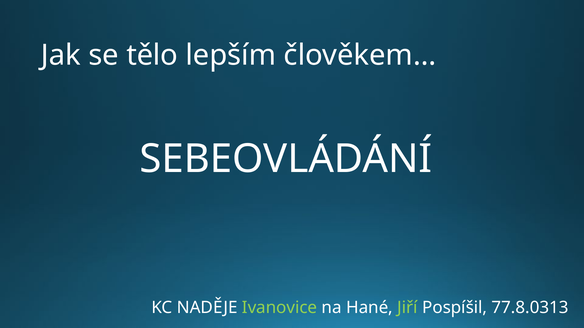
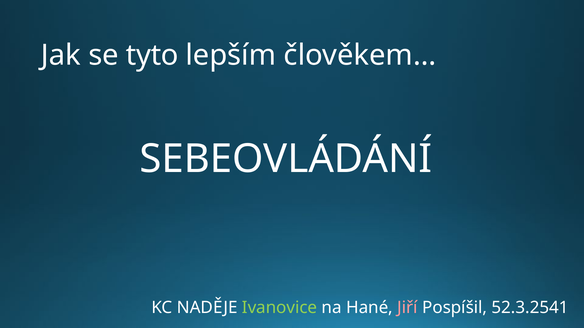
tělo: tělo -> tyto (152, 55)
Jiří colour: light green -> pink (407, 308)
77.8.0313: 77.8.0313 -> 52.3.2541 (530, 308)
